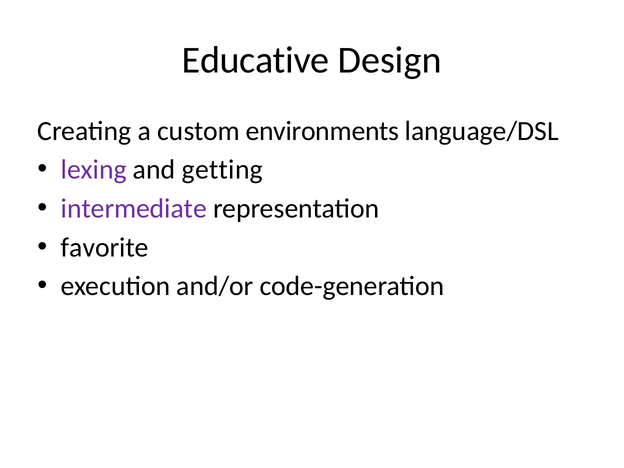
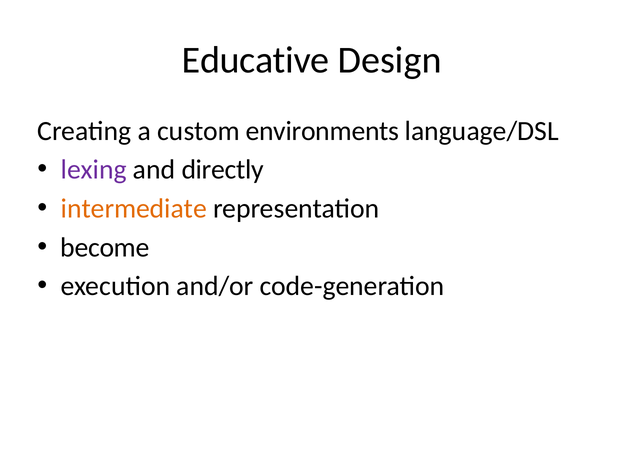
getting: getting -> directly (223, 170)
intermediate colour: purple -> orange (134, 209)
favorite: favorite -> become (105, 247)
